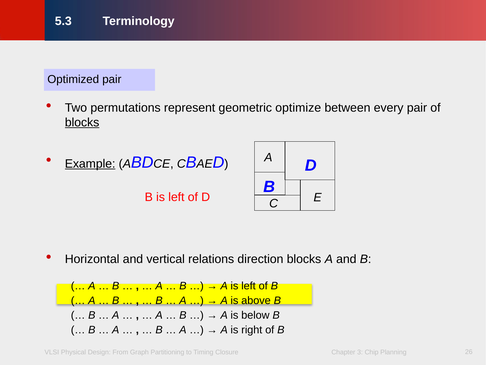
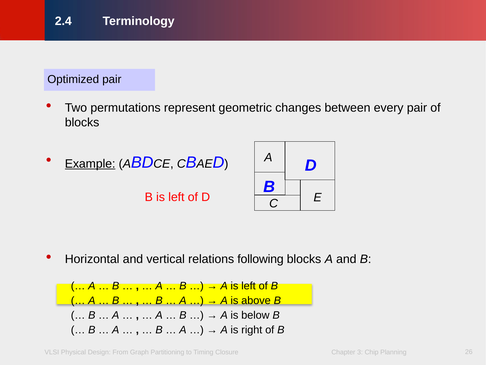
5.3: 5.3 -> 2.4 (63, 21)
optimize: optimize -> changes (298, 108)
blocks underline: present -> none (82, 122)
direction: direction -> following (261, 259)
